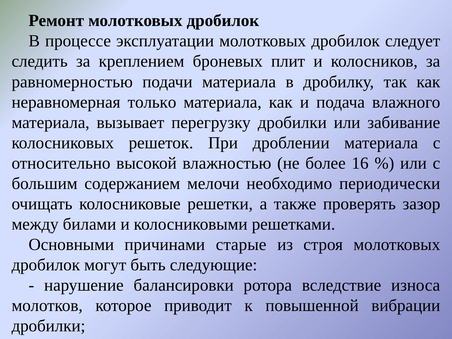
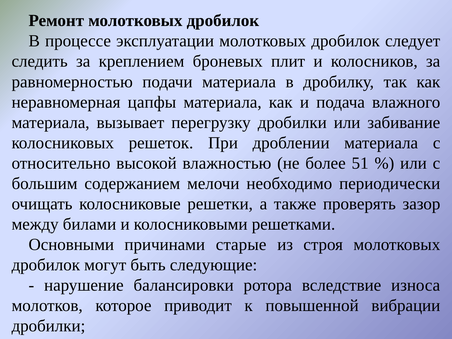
только: только -> цапфы (152, 102)
16: 16 -> 51 (360, 163)
